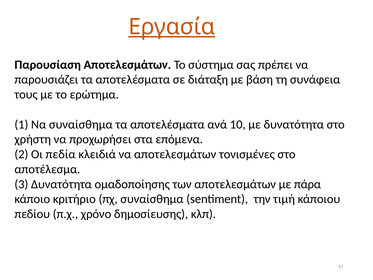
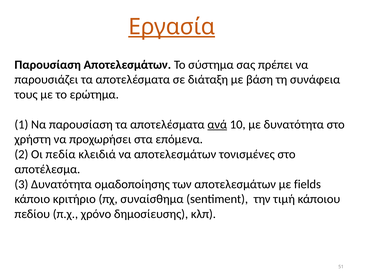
Να συναίσθημα: συναίσθημα -> παρουσίαση (81, 124)
ανά underline: none -> present (217, 124)
πάρα: πάρα -> fields (307, 184)
